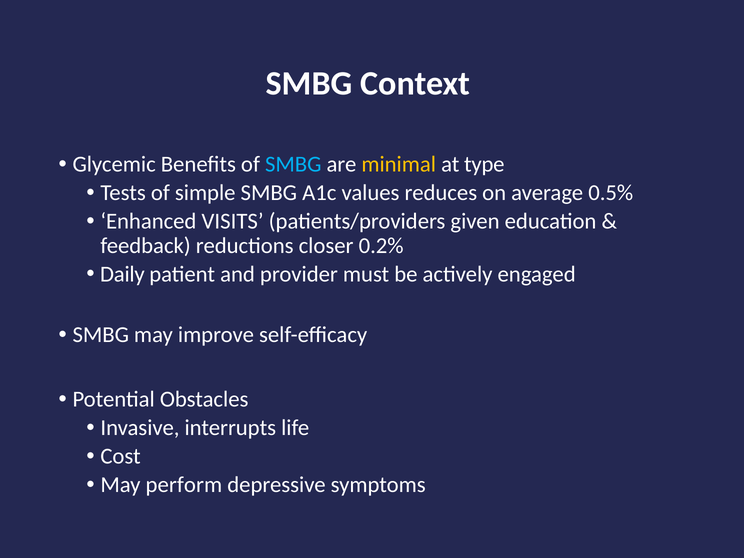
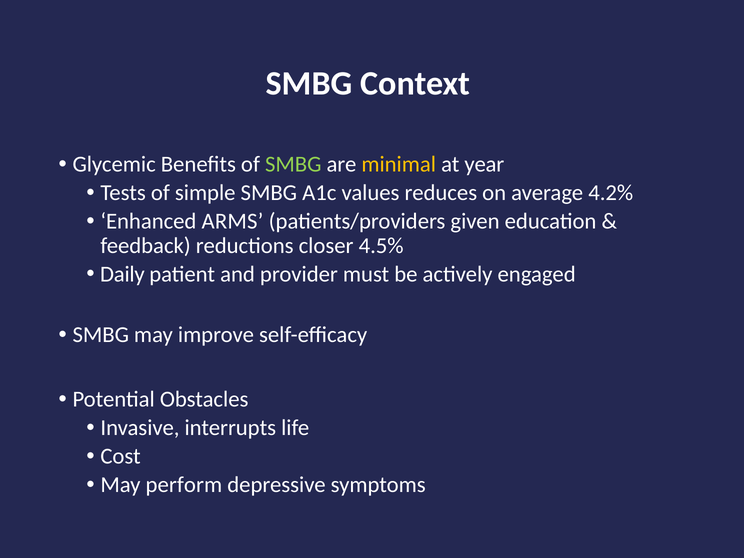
SMBG colour: light blue -> light green (293, 164)
type: type -> year (484, 164)
0.5%: 0.5% -> 4.2% (611, 193)
VISITS: VISITS -> ARMS (232, 221)
0.2%: 0.2% -> 4.5% (381, 246)
